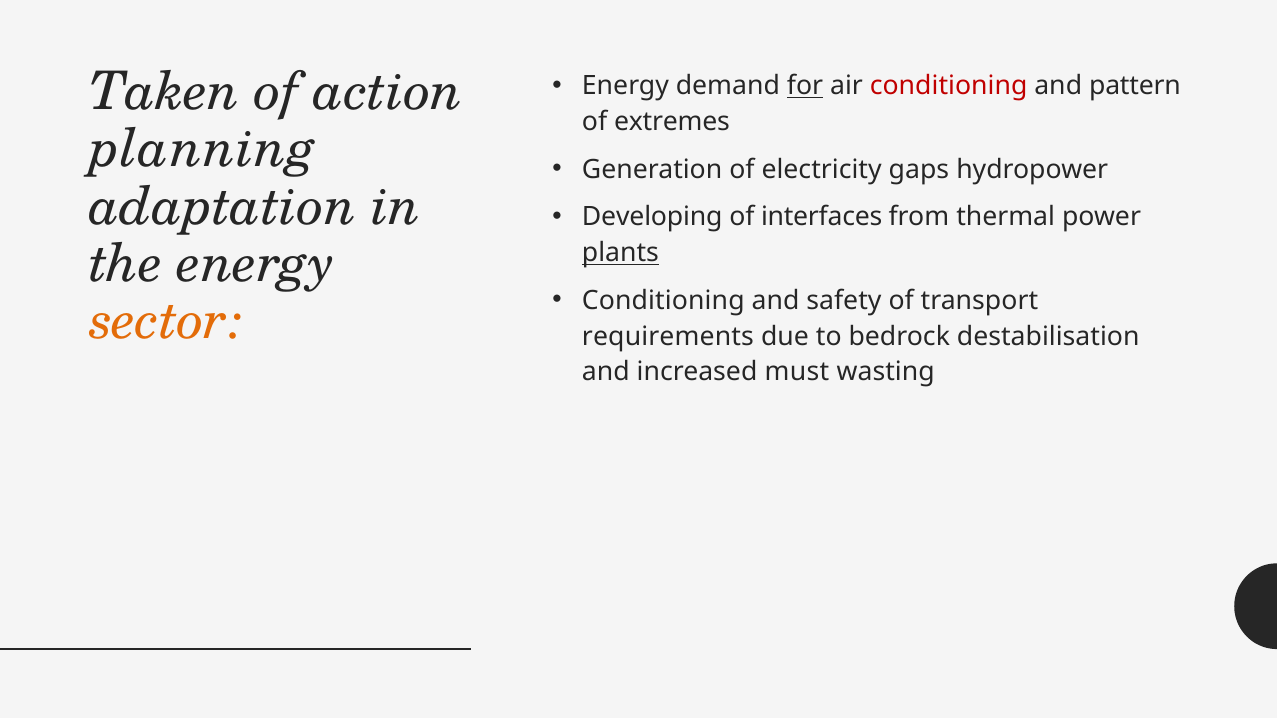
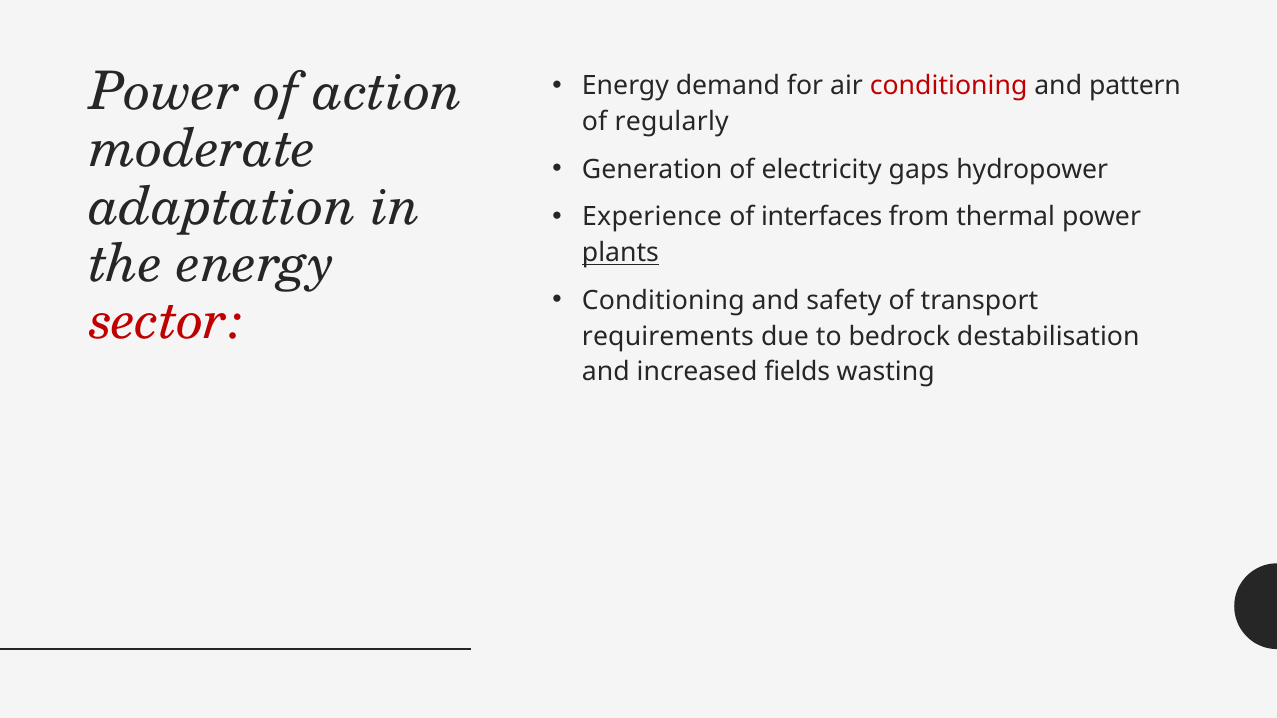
for underline: present -> none (805, 86)
Taken: Taken -> Power (165, 92)
extremes: extremes -> regularly (672, 122)
planning: planning -> moderate (203, 149)
Developing: Developing -> Experience (652, 217)
sector colour: orange -> red (166, 321)
must: must -> fields (797, 372)
